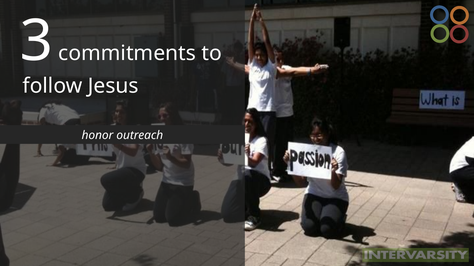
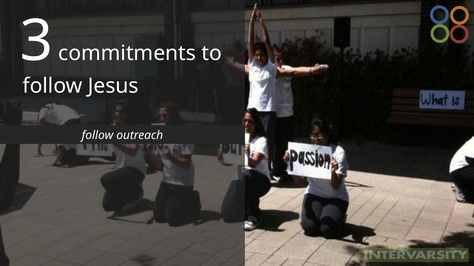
honor: honor -> follow (97, 136)
